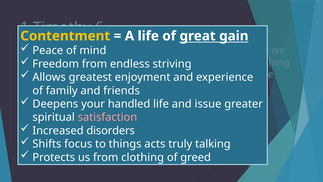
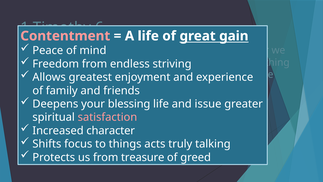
Contentment colour: yellow -> pink (65, 36)
handled: handled -> blessing (129, 104)
disorders: disorders -> character (111, 130)
from clothing: clothing -> treasure (143, 157)
